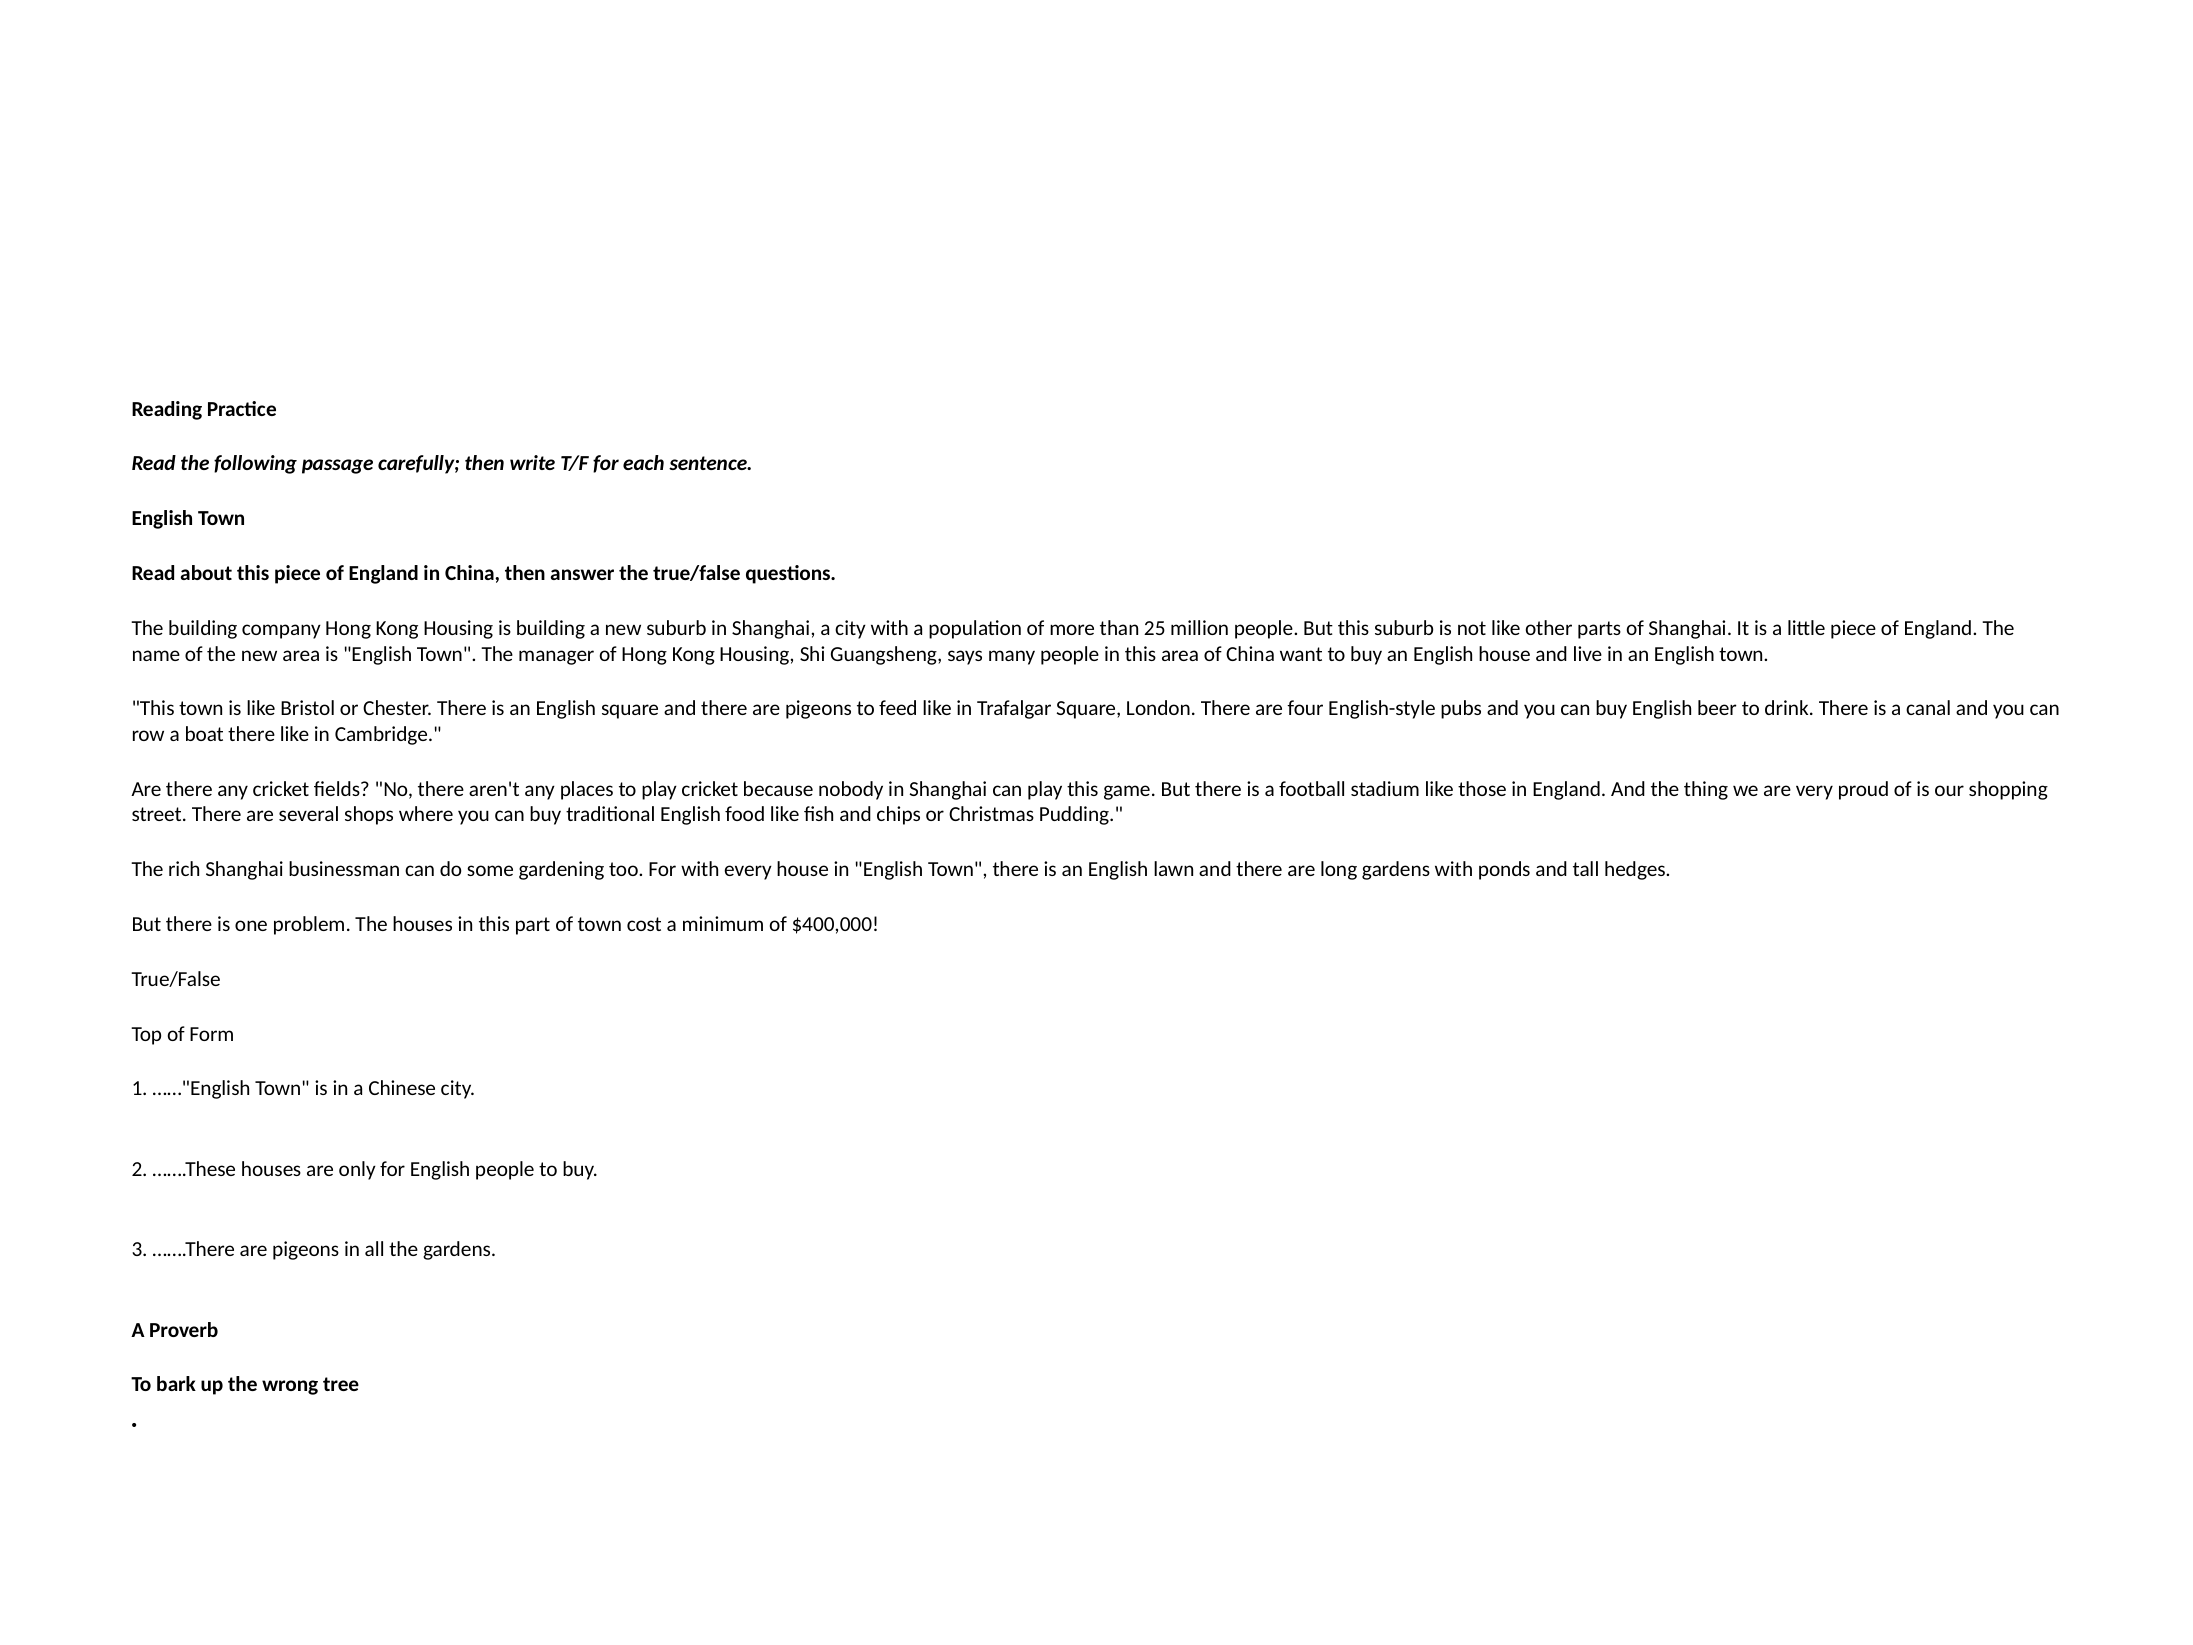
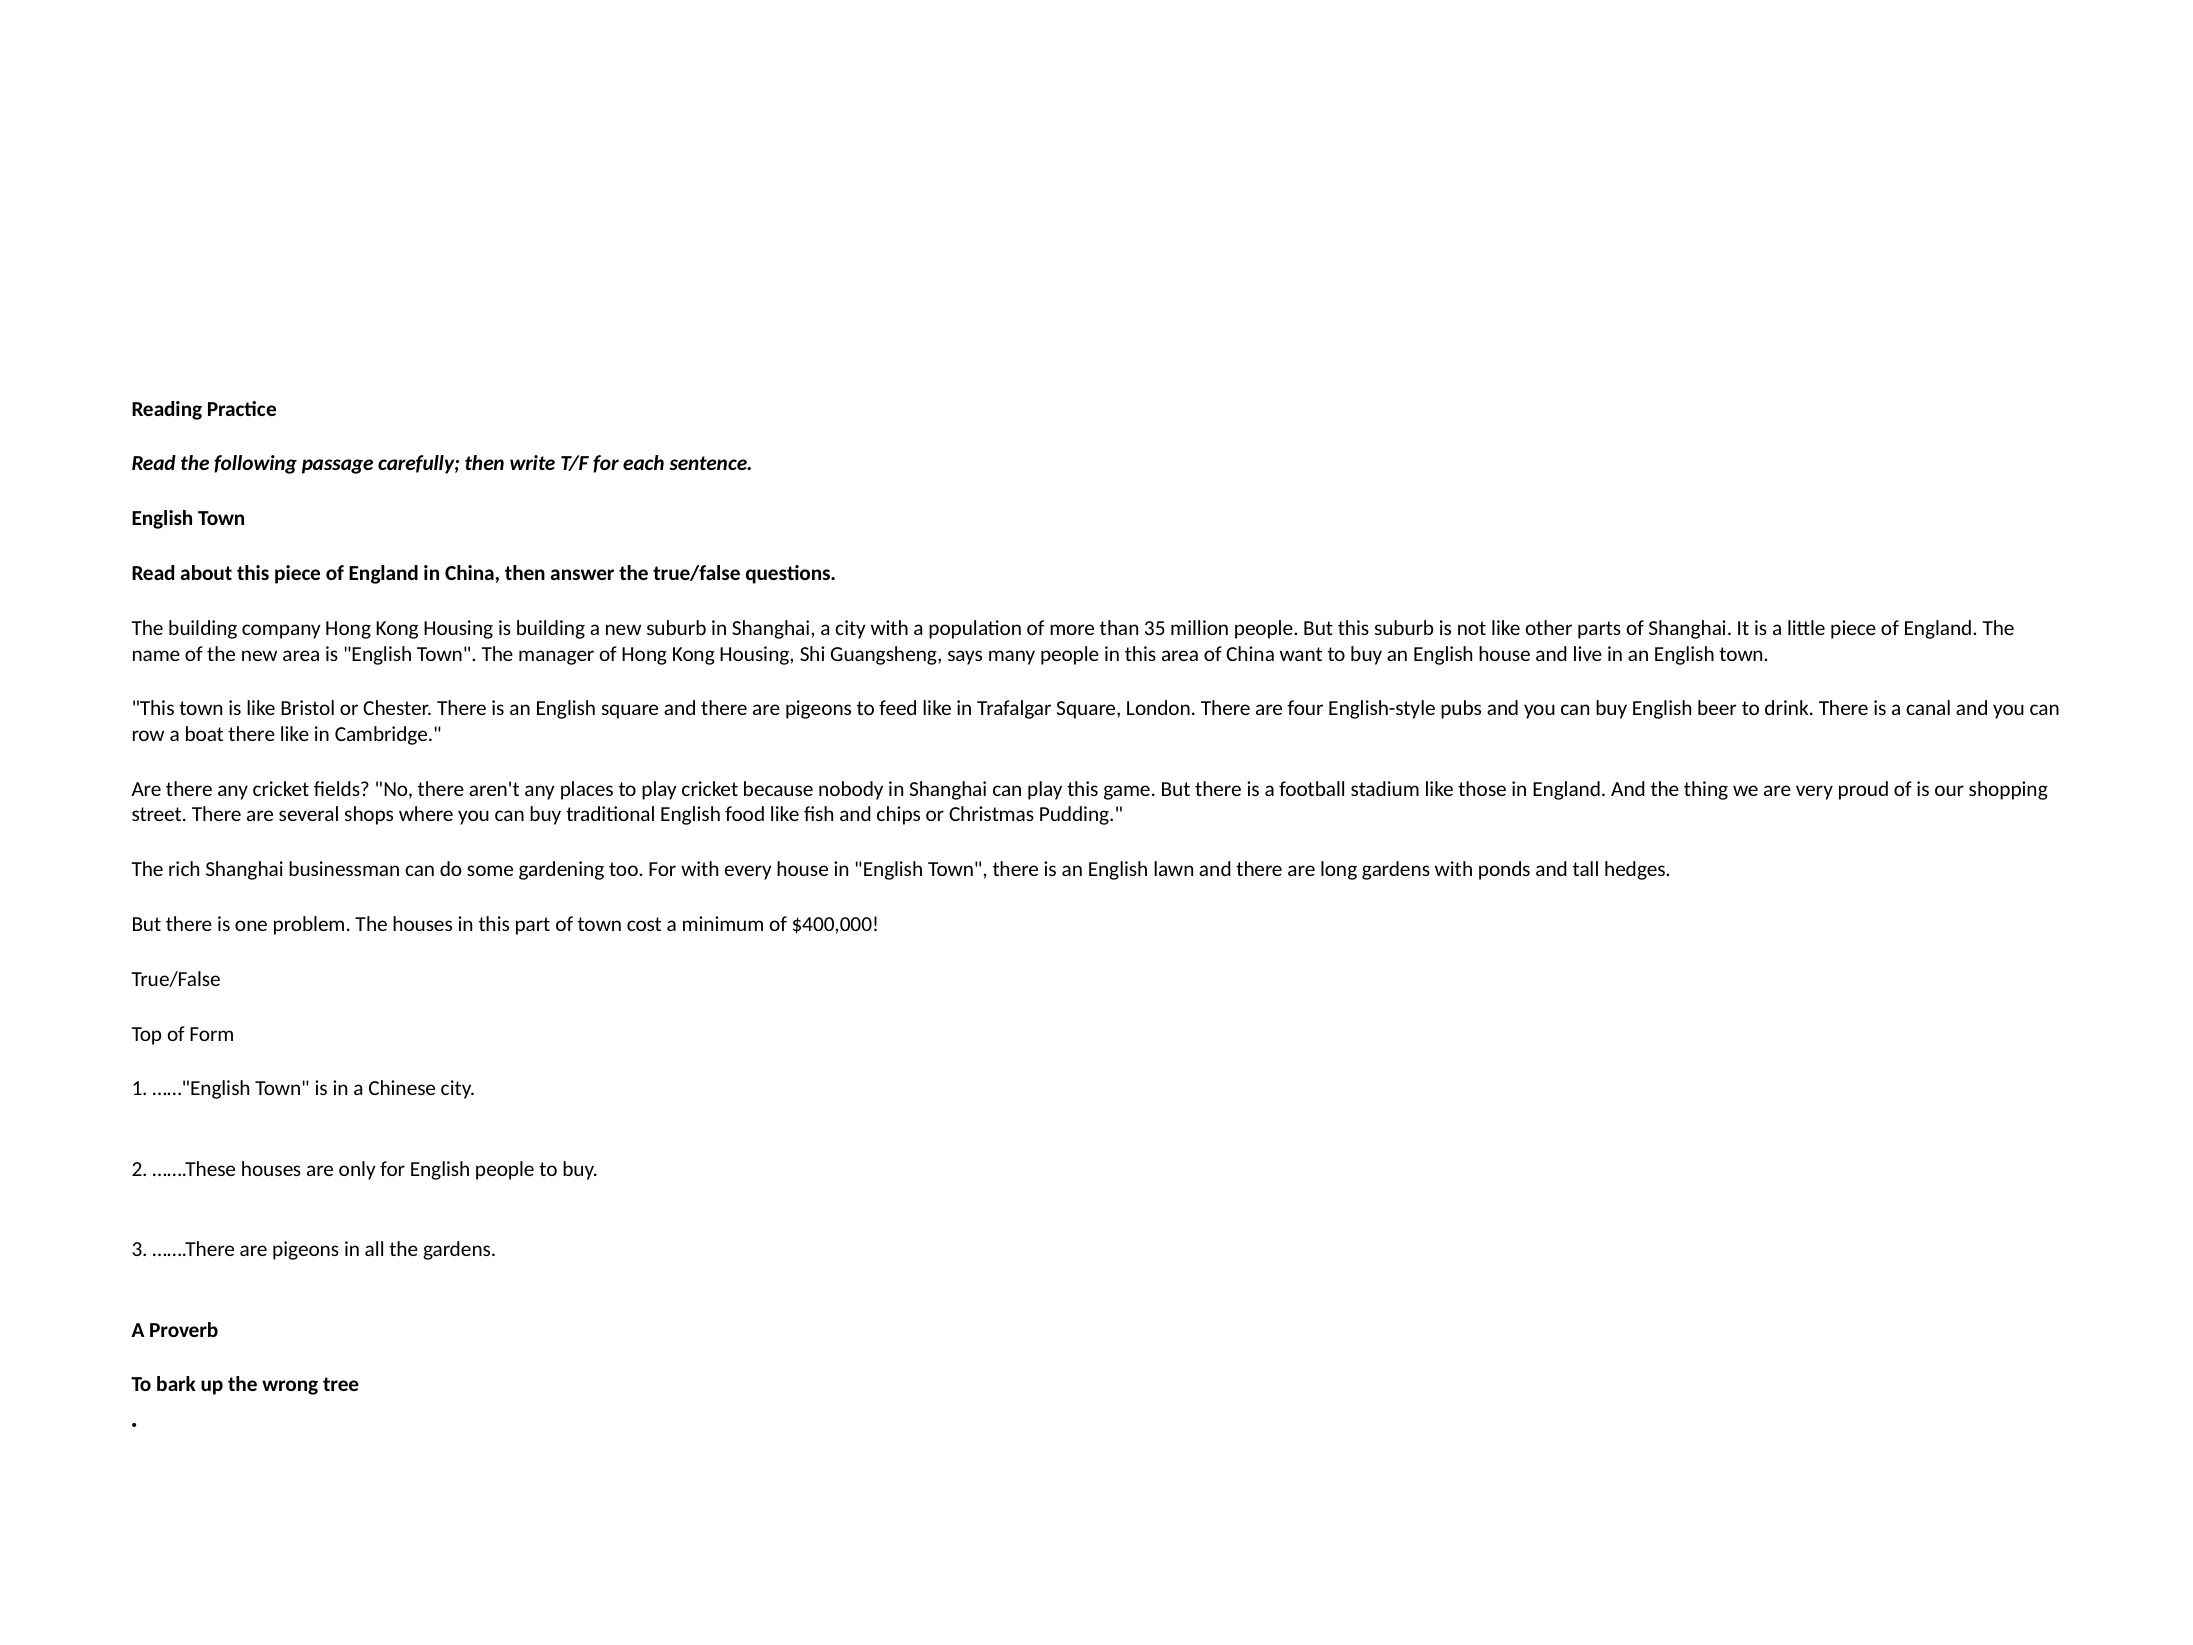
25: 25 -> 35 (1155, 628)
